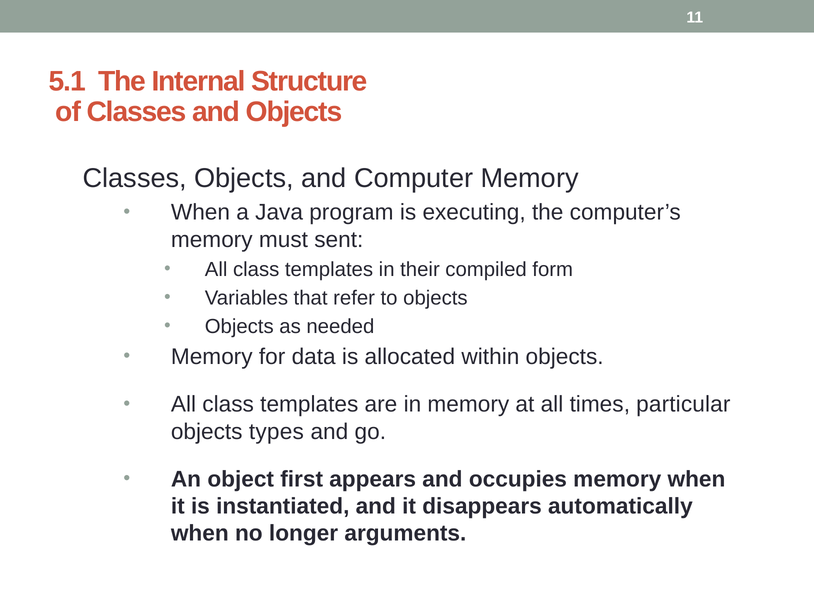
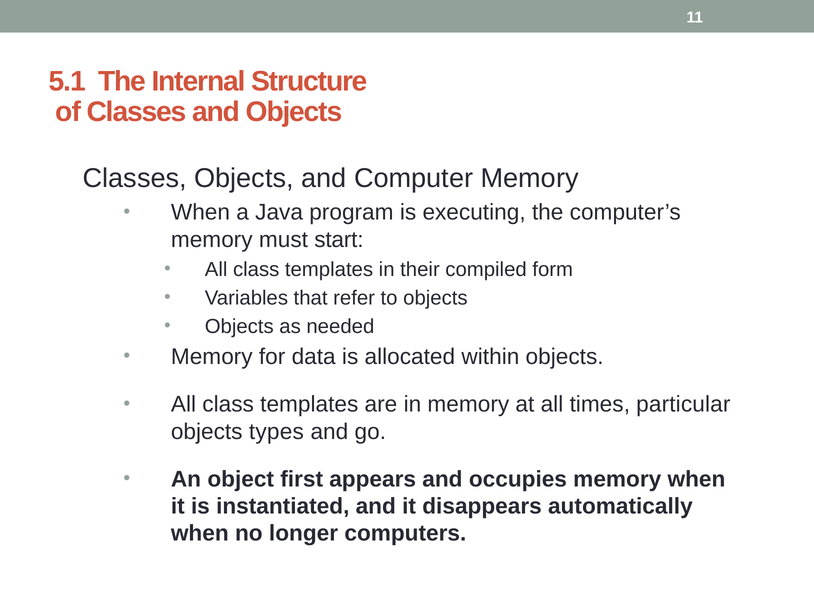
sent: sent -> start (339, 239)
arguments: arguments -> computers (405, 533)
